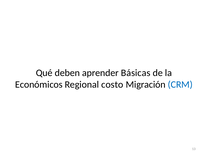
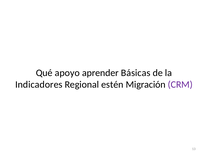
deben: deben -> apoyo (67, 73)
Económicos: Económicos -> Indicadores (39, 85)
costo: costo -> estén (112, 85)
CRM colour: blue -> purple (180, 85)
